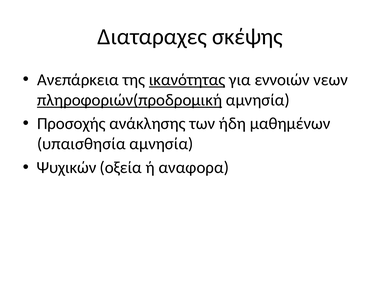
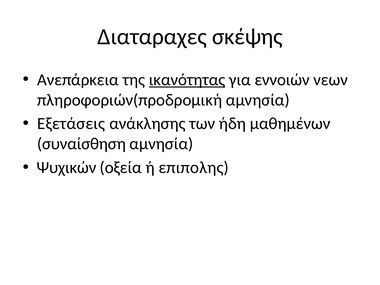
πληροφοριών(προδρομική underline: present -> none (130, 100)
Προσοχής: Προσοχής -> Εξετάσεις (71, 124)
υπαισθησία: υπαισθησία -> συναίσθηση (81, 144)
αναφορα: αναφορα -> επιπολης (194, 168)
